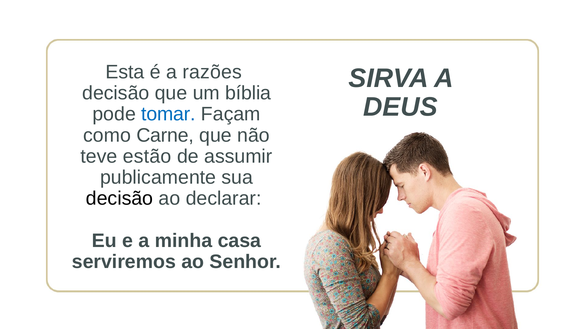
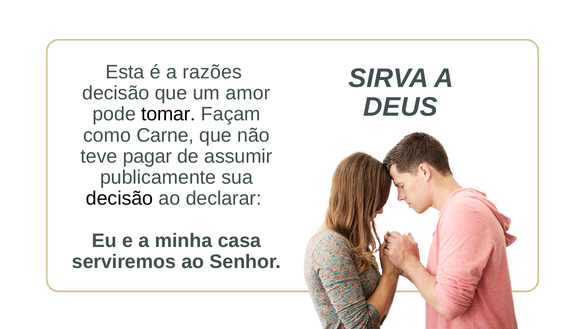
bíblia: bíblia -> amor (248, 93)
tomar colour: blue -> black (168, 114)
estão: estão -> pagar (147, 156)
